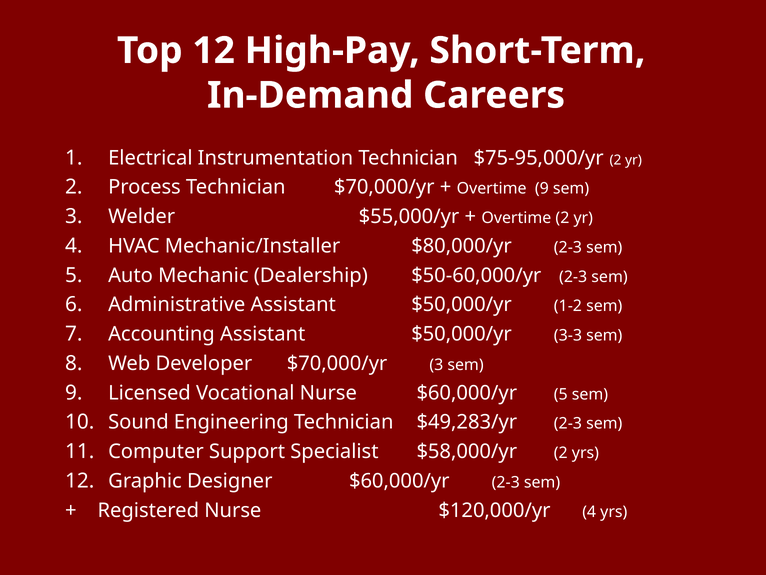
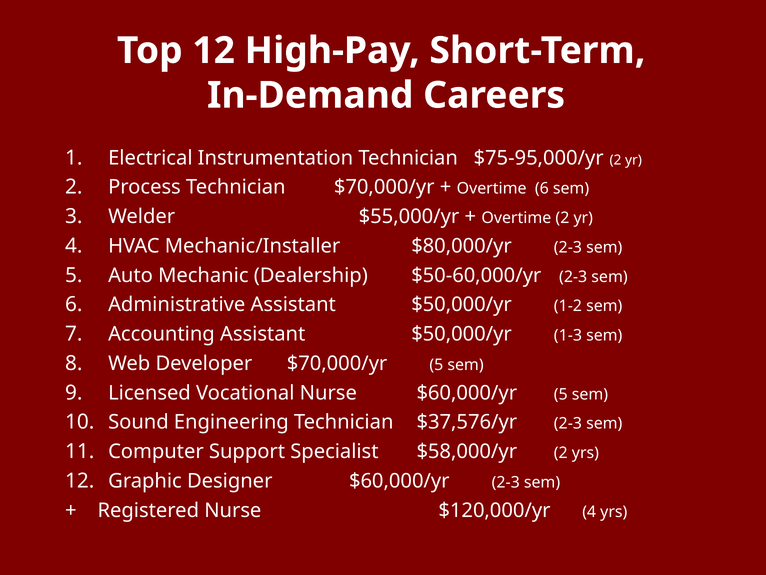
Overtime 9: 9 -> 6 (542, 189)
3-3: 3-3 -> 1-3 (568, 335)
$70,000/yr 3: 3 -> 5 (436, 365)
$49,283/yr: $49,283/yr -> $37,576/yr (467, 422)
